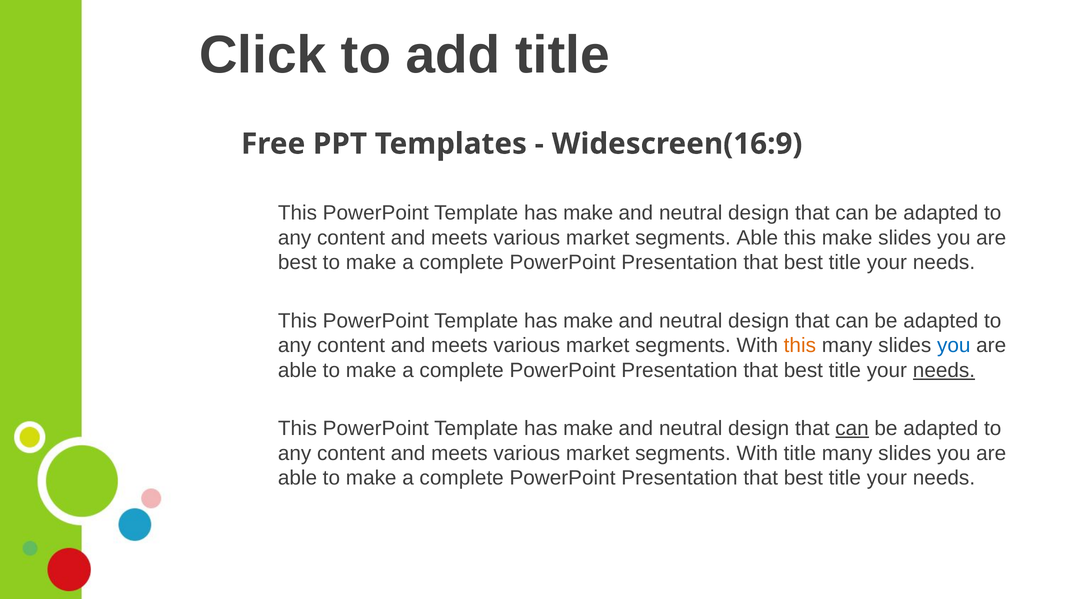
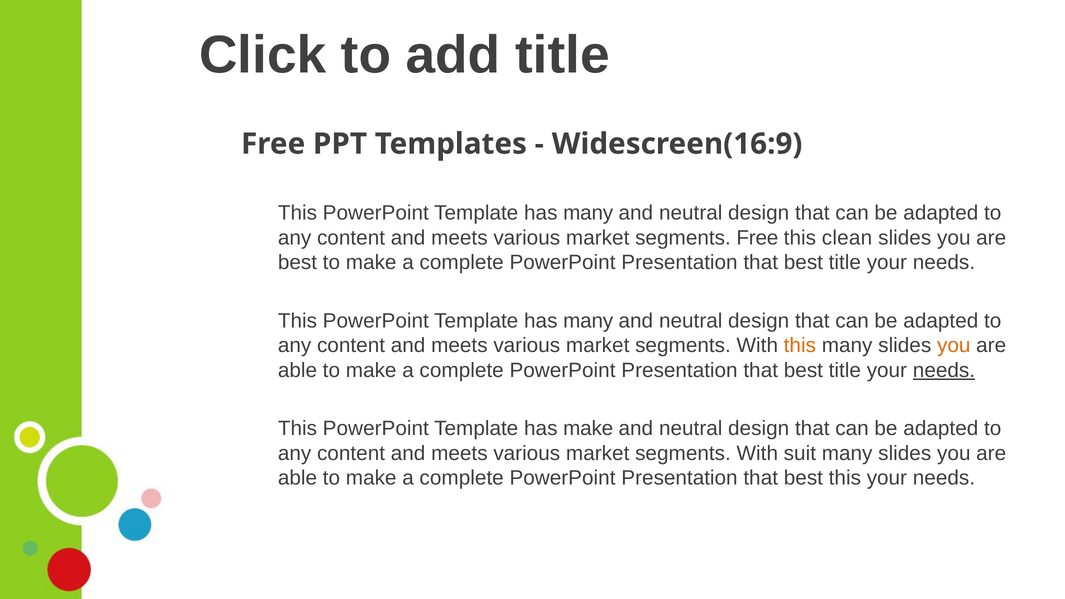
make: make -> many (588, 213)
segments Able: Able -> Free (757, 238)
this make: make -> clean (847, 238)
make: make -> many (588, 321)
you colour: blue -> orange (954, 346)
can underline: present -> none (852, 428)
With title: title -> suit (800, 453)
title: title -> this (845, 478)
